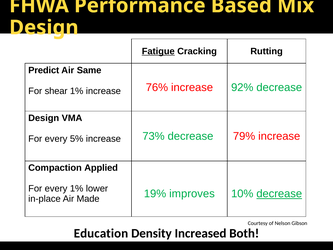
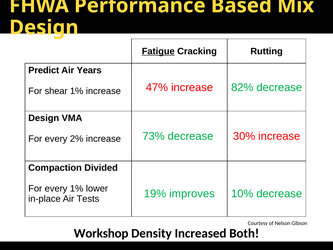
Same: Same -> Years (89, 70)
76%: 76% -> 47% (157, 87)
92%: 92% -> 82% (242, 87)
5%: 5% -> 2% (77, 139)
79%: 79% -> 30% (244, 136)
Applied: Applied -> Divided (101, 168)
Made: Made -> Tests (88, 199)
decrease underline: present -> none (279, 194)
Education: Education -> Workshop (101, 233)
